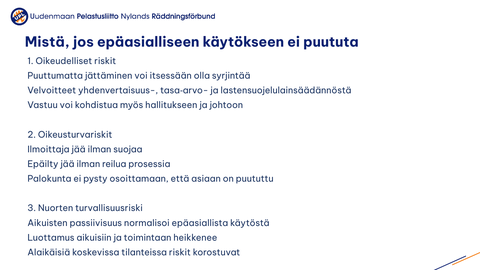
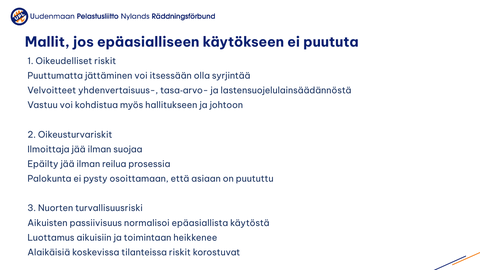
Mistä: Mistä -> Mallit (47, 42)
